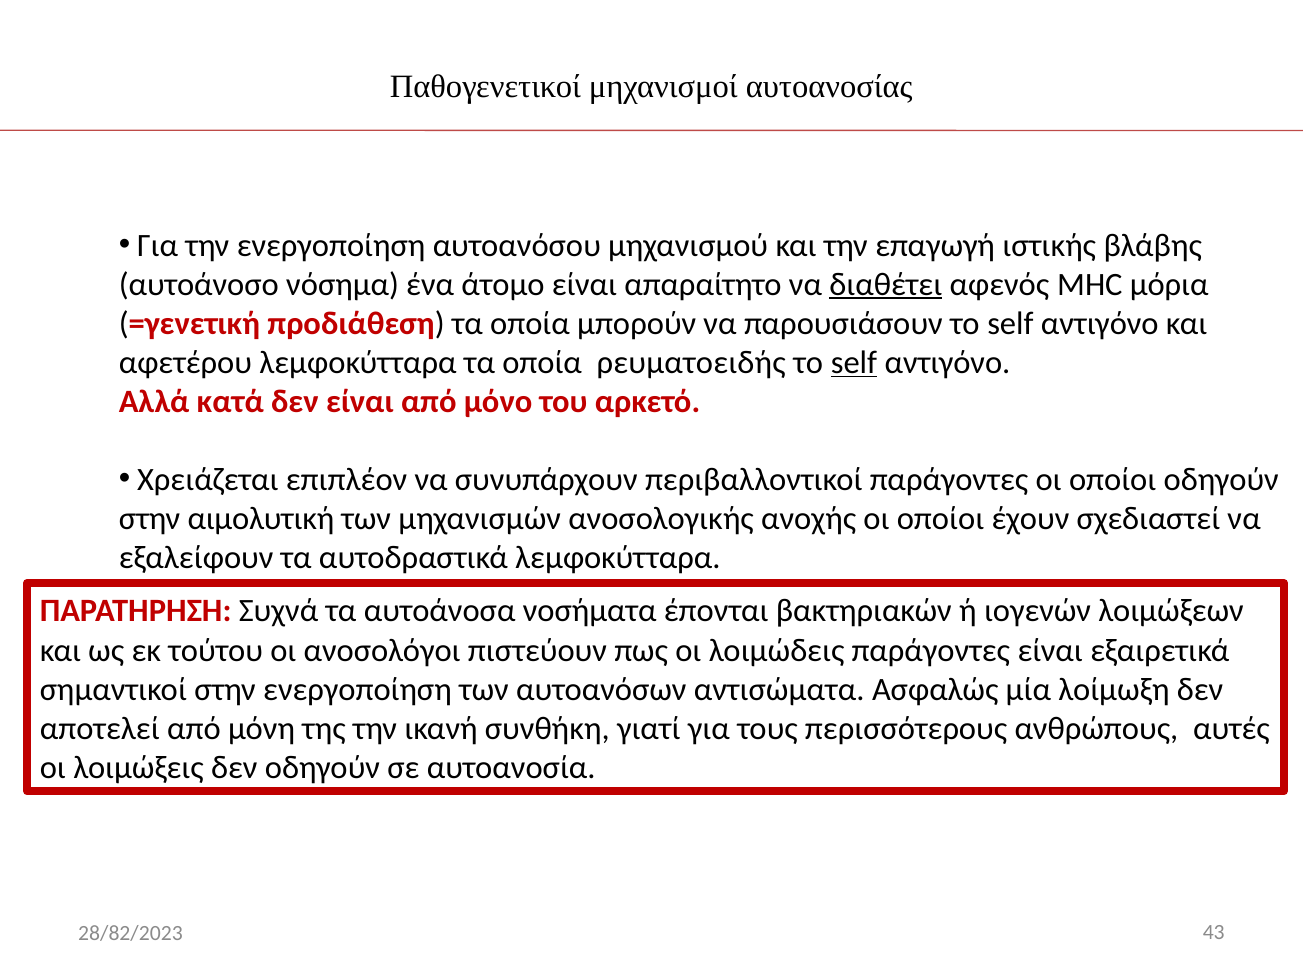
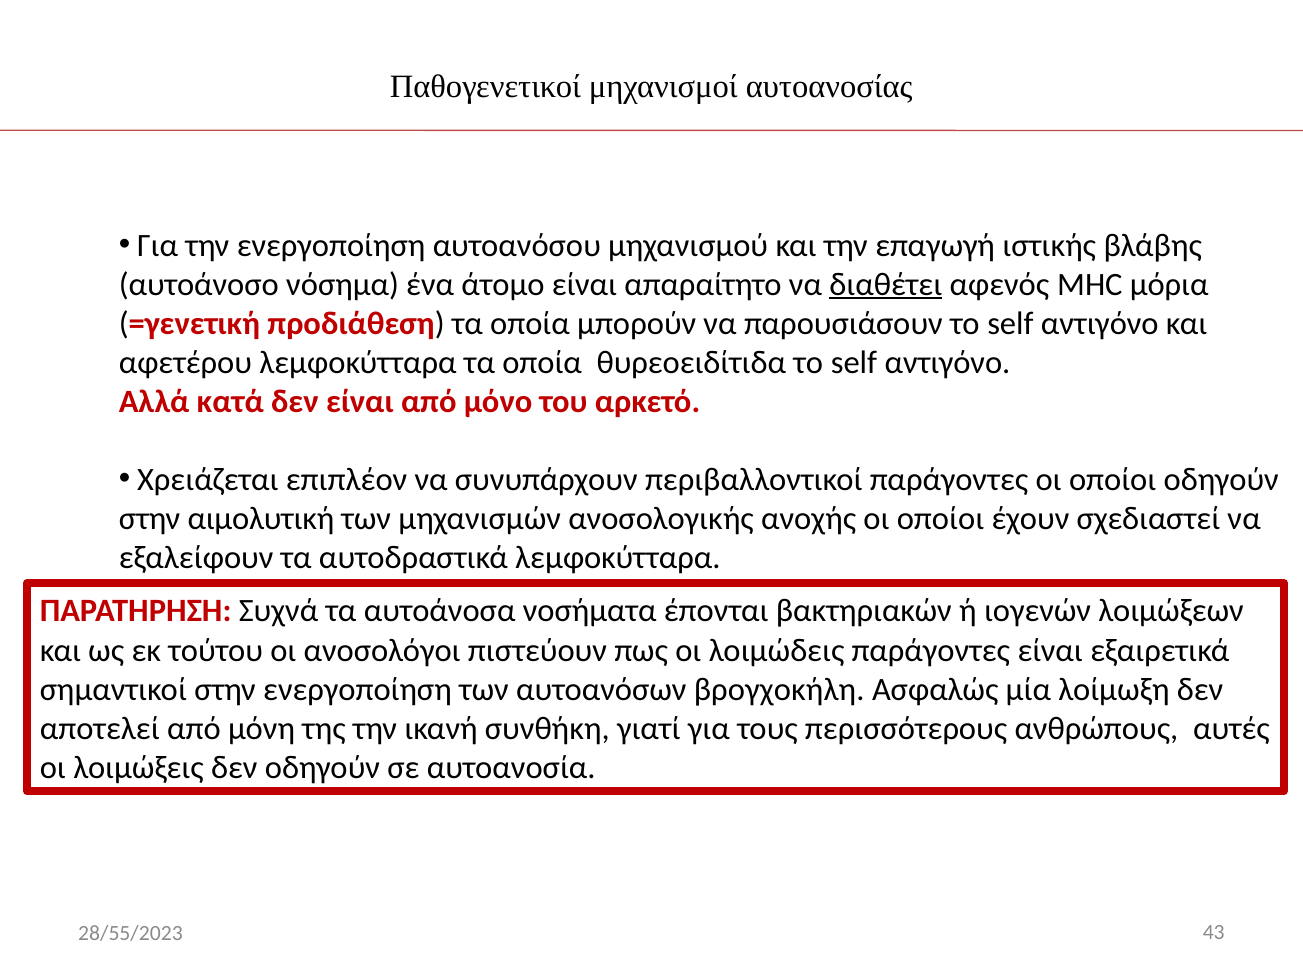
ρευματοειδής: ρευματοειδής -> θυρεοειδίτιδα (691, 363)
self underline: present -> none (854, 363)
αντισώματα: αντισώματα -> βρογχοκήλη (779, 690)
28/82/2023: 28/82/2023 -> 28/55/2023 (130, 933)
